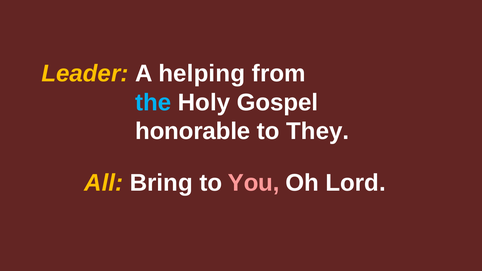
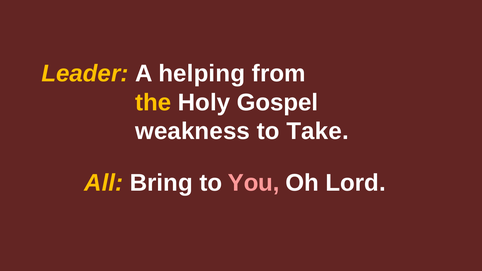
the colour: light blue -> yellow (153, 102)
honorable: honorable -> weakness (193, 131)
They: They -> Take (318, 131)
